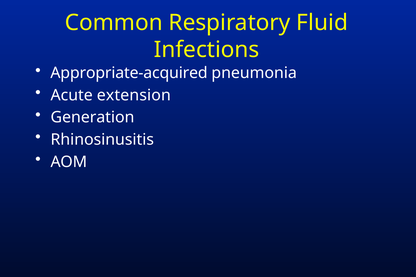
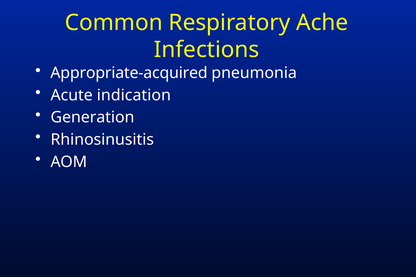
Fluid: Fluid -> Ache (322, 23)
extension: extension -> indication (134, 95)
